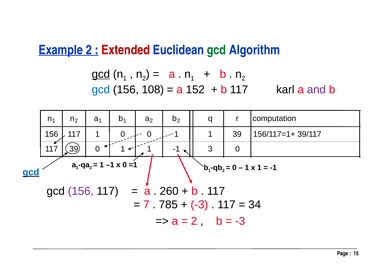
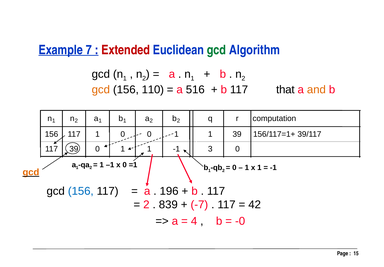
Example 2: 2 -> 7 (89, 50)
gcd underline: present -> none (101, 74)
gcd colour: blue -> orange (101, 90)
108: 108 -> 110 (153, 90)
152: 152 -> 516 (195, 90)
karl: karl -> that (285, 90)
and colour: purple -> orange (316, 90)
gcd colour: blue -> orange (31, 172)
156 colour: purple -> blue (81, 191)
260: 260 -> 196 (169, 191)
7: 7 -> 2 (146, 205)
785: 785 -> 839 (168, 205)
-3: -3 -> -7 (199, 205)
34: 34 -> 42 (255, 205)
2: 2 -> 4 (194, 221)
-3: -3 -> -0 (240, 221)
